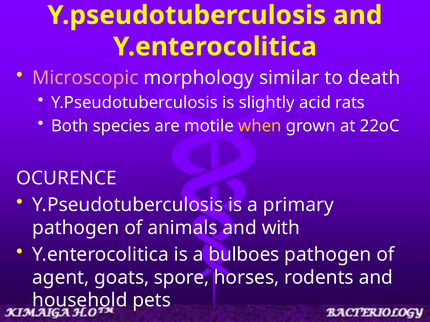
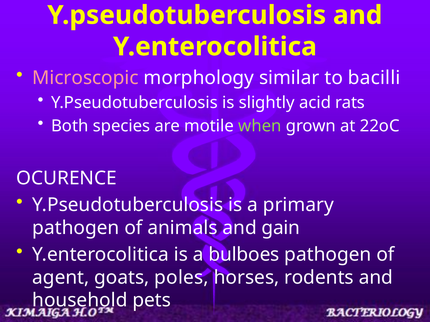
death: death -> bacilli (374, 78)
when colour: yellow -> light green (260, 126)
with: with -> gain (281, 228)
spore: spore -> poles (181, 278)
